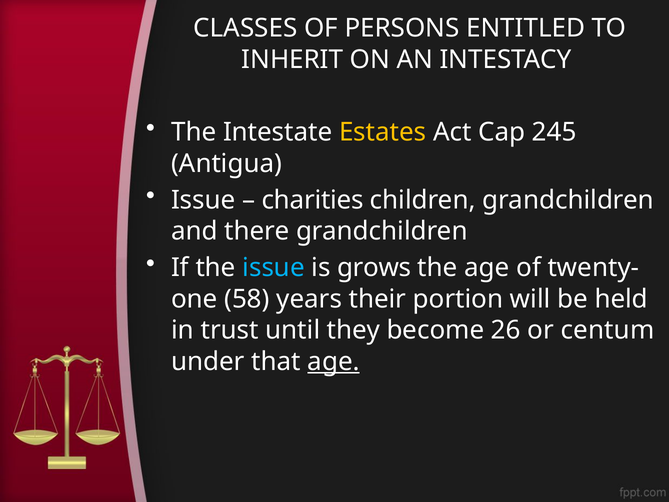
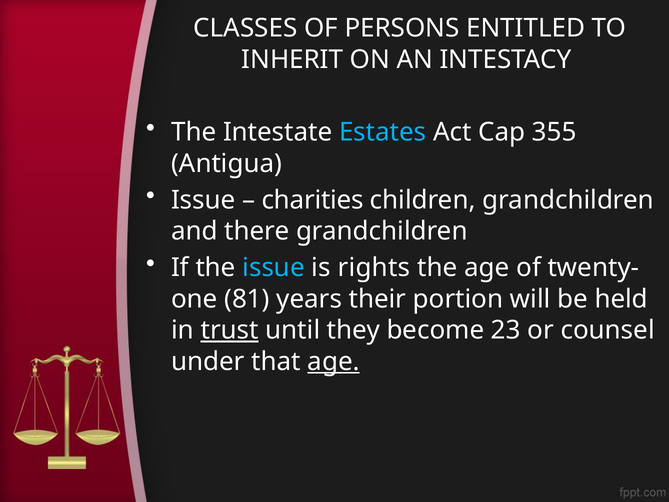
Estates colour: yellow -> light blue (383, 132)
245: 245 -> 355 (554, 132)
grows: grows -> rights (374, 268)
58: 58 -> 81 (247, 299)
trust underline: none -> present (230, 330)
26: 26 -> 23 (506, 330)
centum: centum -> counsel (608, 330)
